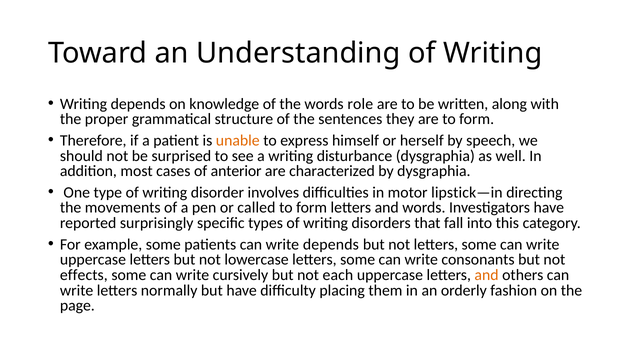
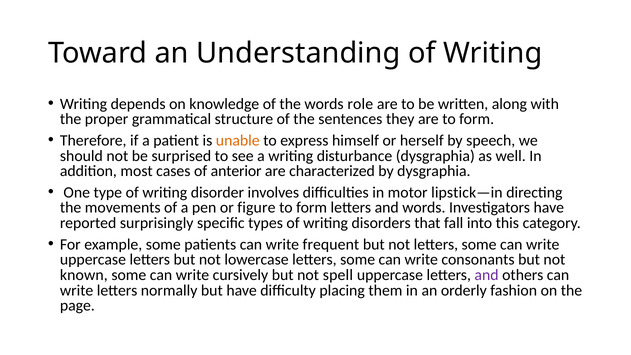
called: called -> figure (256, 208)
write depends: depends -> frequent (331, 244)
effects: effects -> known (84, 275)
each: each -> spell (338, 275)
and colour: orange -> purple (487, 275)
